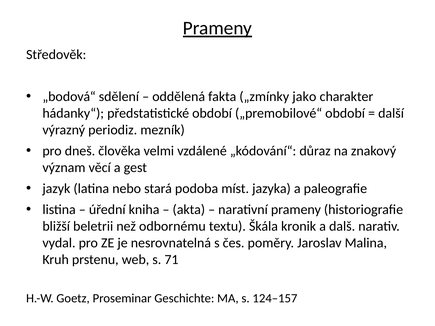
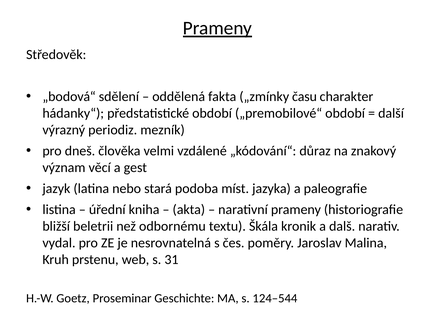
jako: jako -> času (304, 97)
71: 71 -> 31 (171, 260)
124–157: 124–157 -> 124–544 (275, 299)
